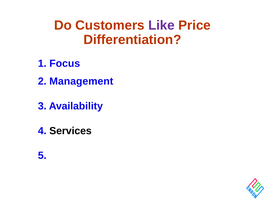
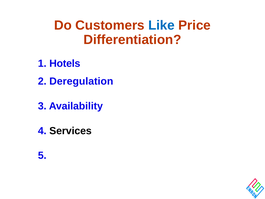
Like colour: purple -> blue (161, 25)
Focus: Focus -> Hotels (65, 63)
Management: Management -> Deregulation (81, 81)
